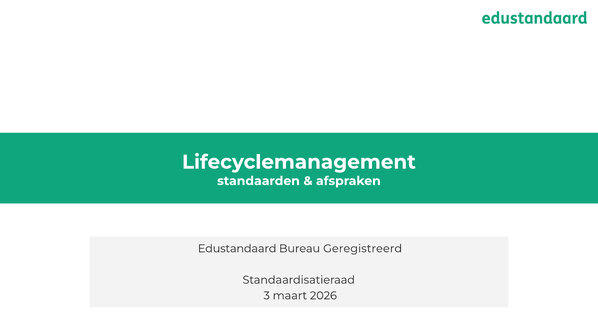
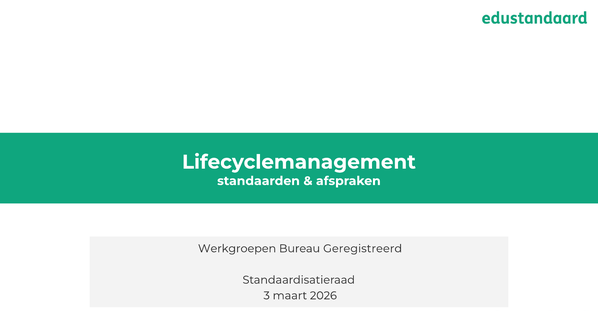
Edustandaard: Edustandaard -> Werkgroepen (237, 249)
